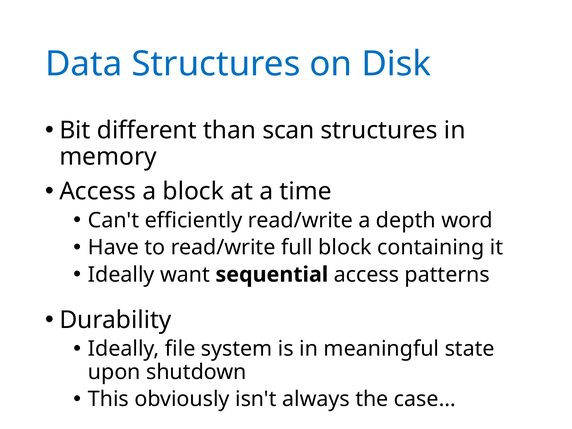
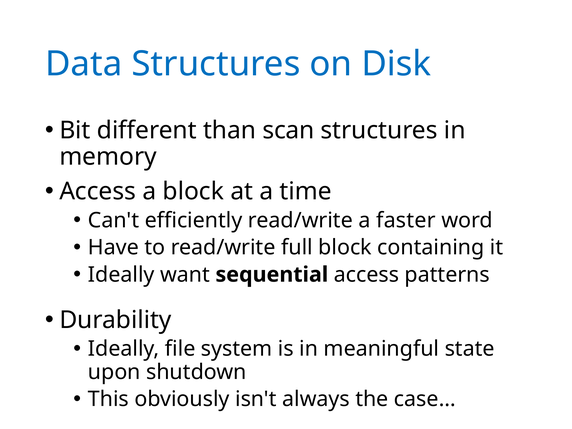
depth: depth -> faster (406, 220)
